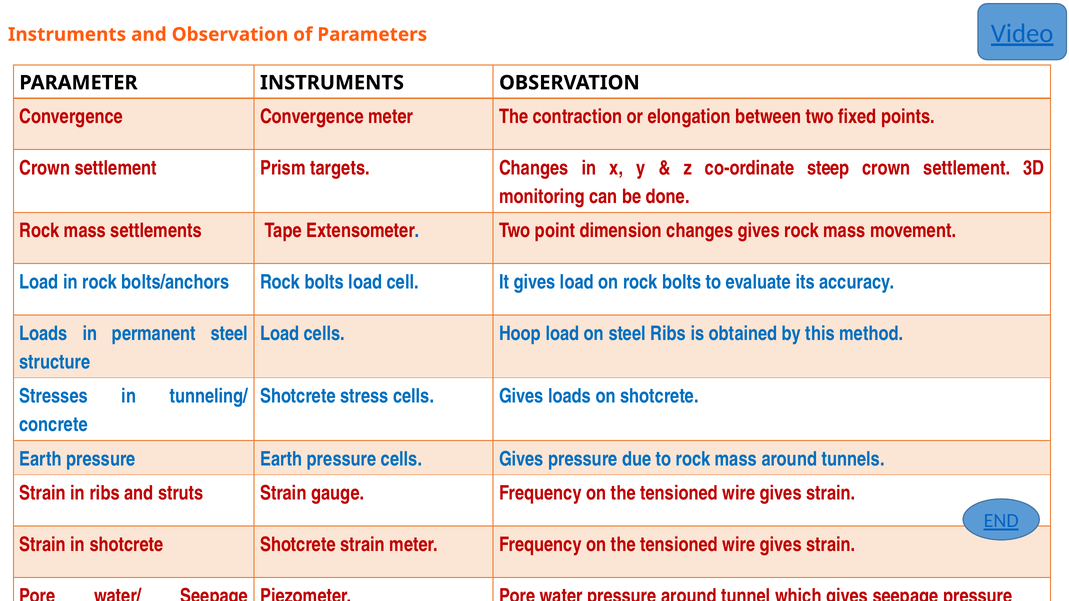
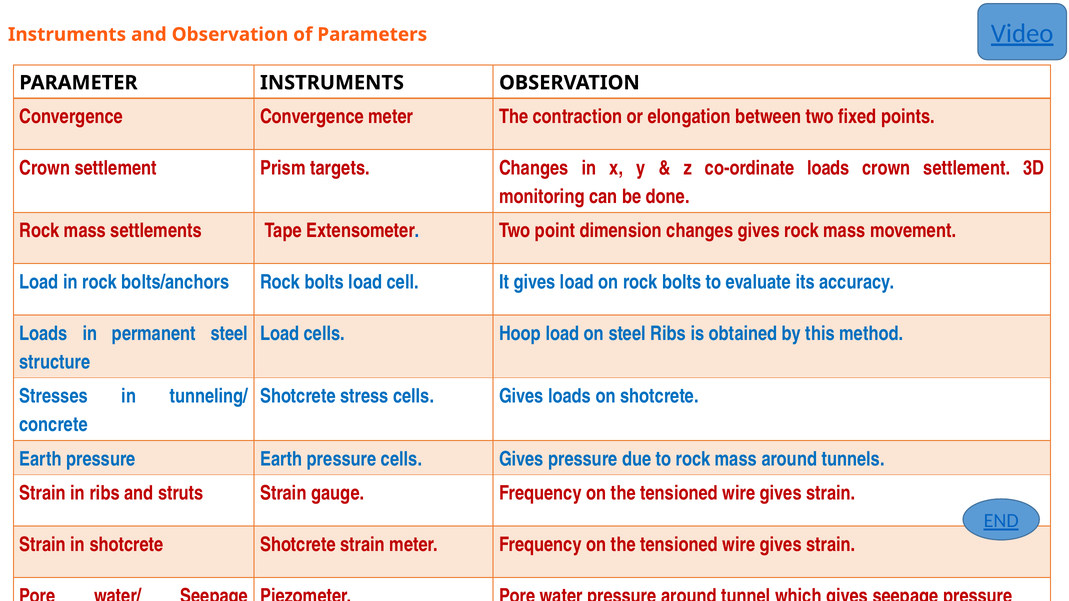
co-ordinate steep: steep -> loads (828, 168)
